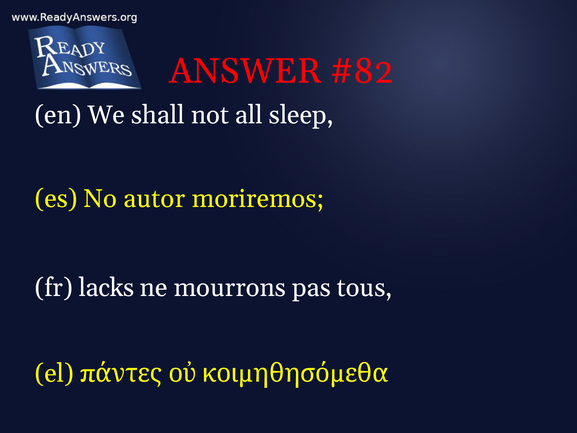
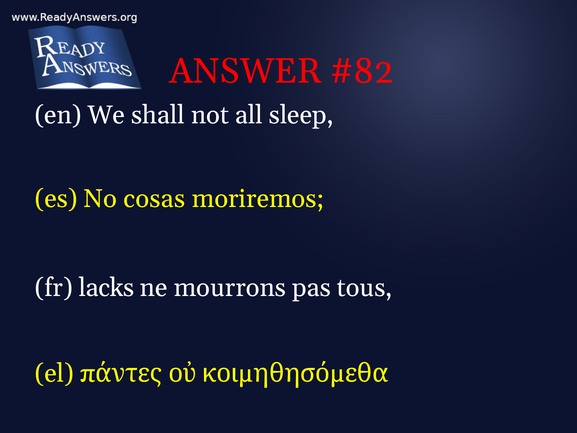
autor: autor -> cosas (154, 199)
